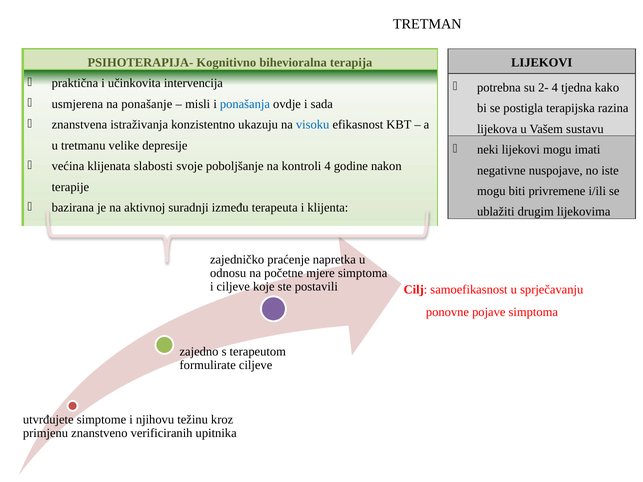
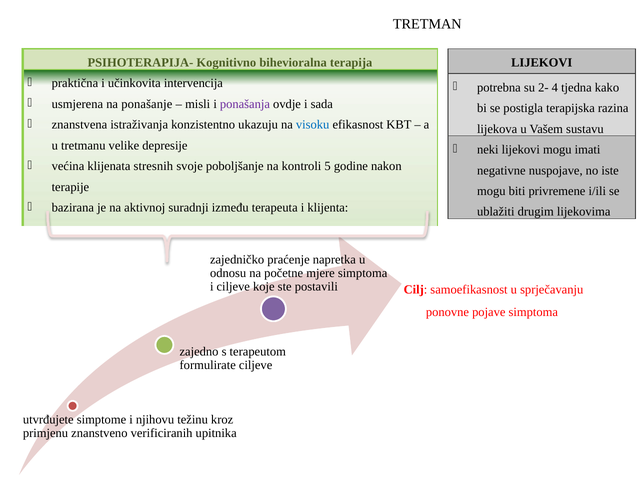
ponašanja colour: blue -> purple (245, 104)
slabosti: slabosti -> stresnih (153, 166)
kontroli 4: 4 -> 5 (328, 166)
